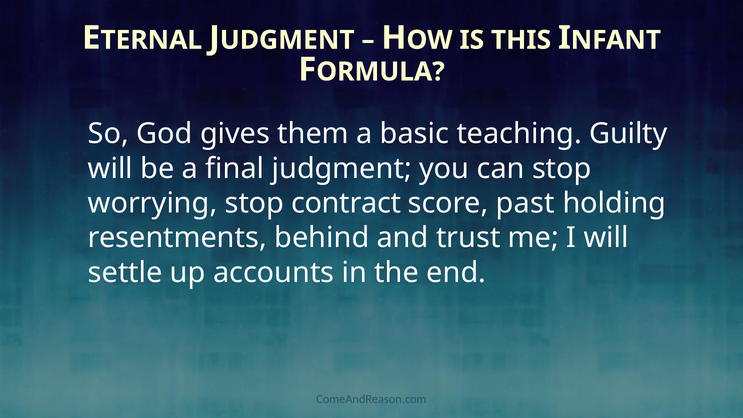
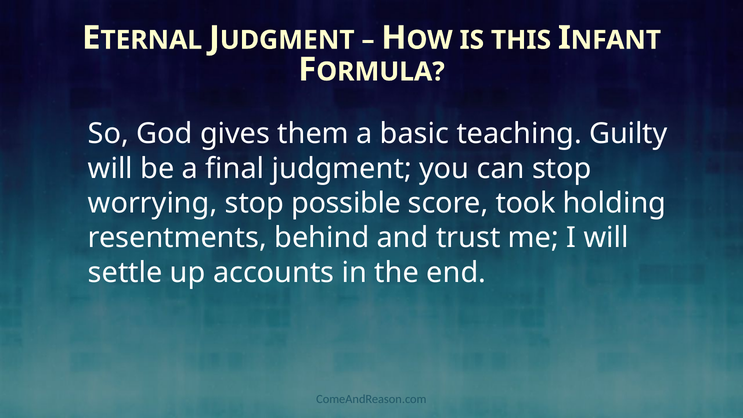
contract: contract -> possible (346, 203)
past: past -> took (526, 203)
